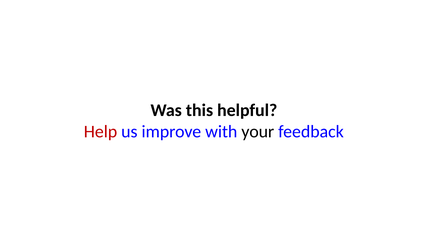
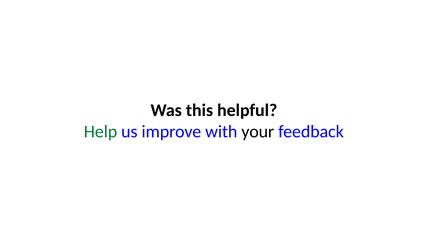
Help colour: red -> green (100, 132)
